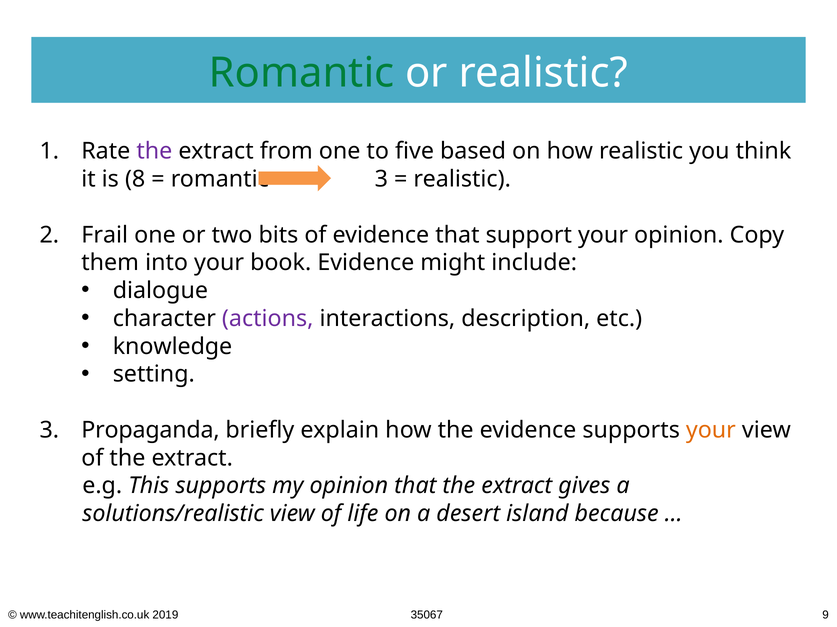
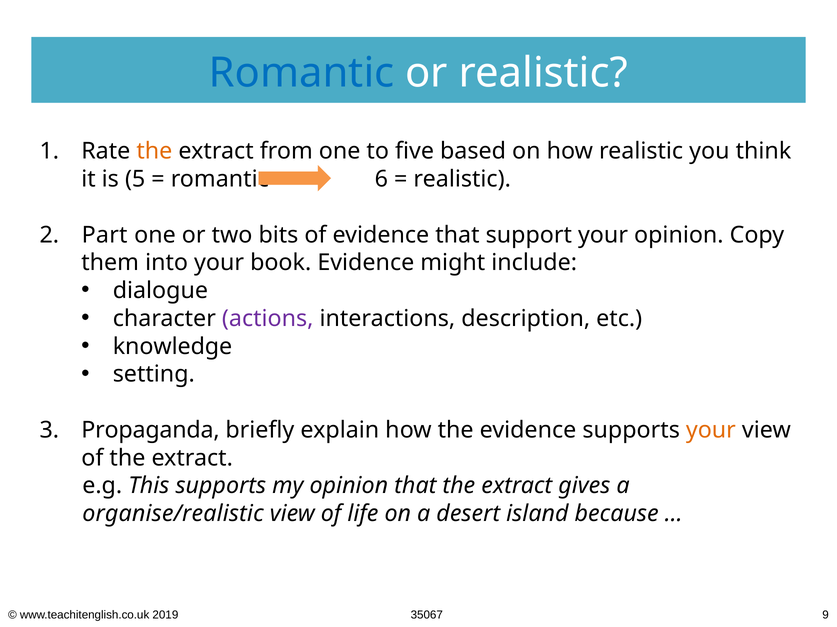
Romantic colour: green -> blue (302, 73)
the colour: purple -> orange (154, 151)
8: 8 -> 5 (135, 179)
romantic 3: 3 -> 6 (381, 179)
Frail: Frail -> Part (105, 235)
solutions/realistic: solutions/realistic -> organise/realistic (173, 514)
